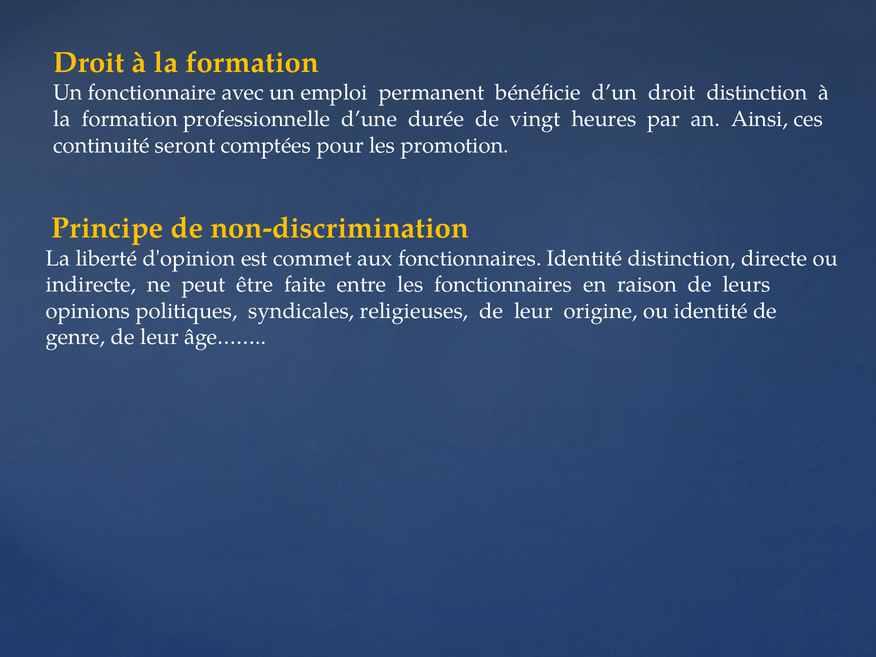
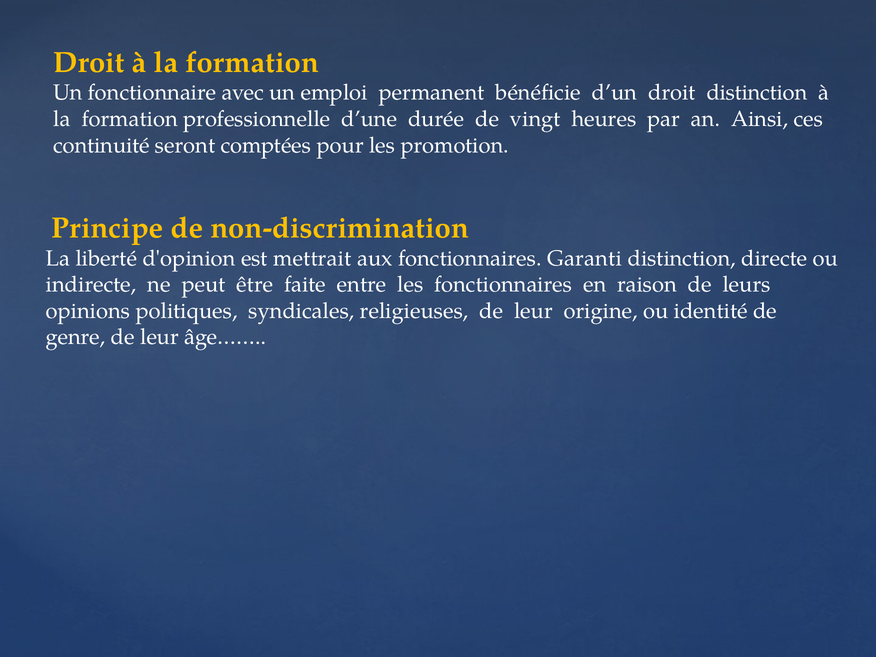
commet: commet -> mettrait (312, 258)
fonctionnaires Identité: Identité -> Garanti (585, 258)
